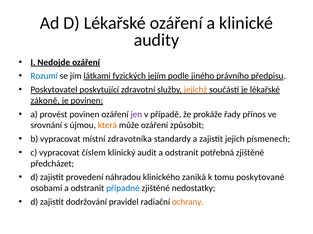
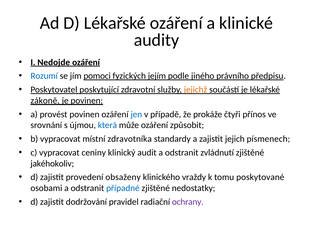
látkami: látkami -> pomoci (97, 76)
jen colour: purple -> blue (136, 115)
řady: řady -> čtyři (232, 115)
která colour: orange -> blue (107, 126)
číslem: číslem -> ceniny (94, 153)
potřebná: potřebná -> zvládnutí (217, 153)
předcházet: předcházet -> jakéhokoliv (52, 164)
náhradou: náhradou -> obsaženy (123, 178)
zaniká: zaniká -> vraždy (194, 178)
ochrany colour: orange -> purple (188, 202)
